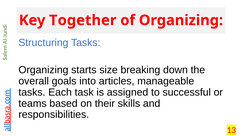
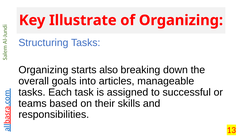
Together: Together -> Illustrate (83, 20)
size: size -> also (109, 70)
